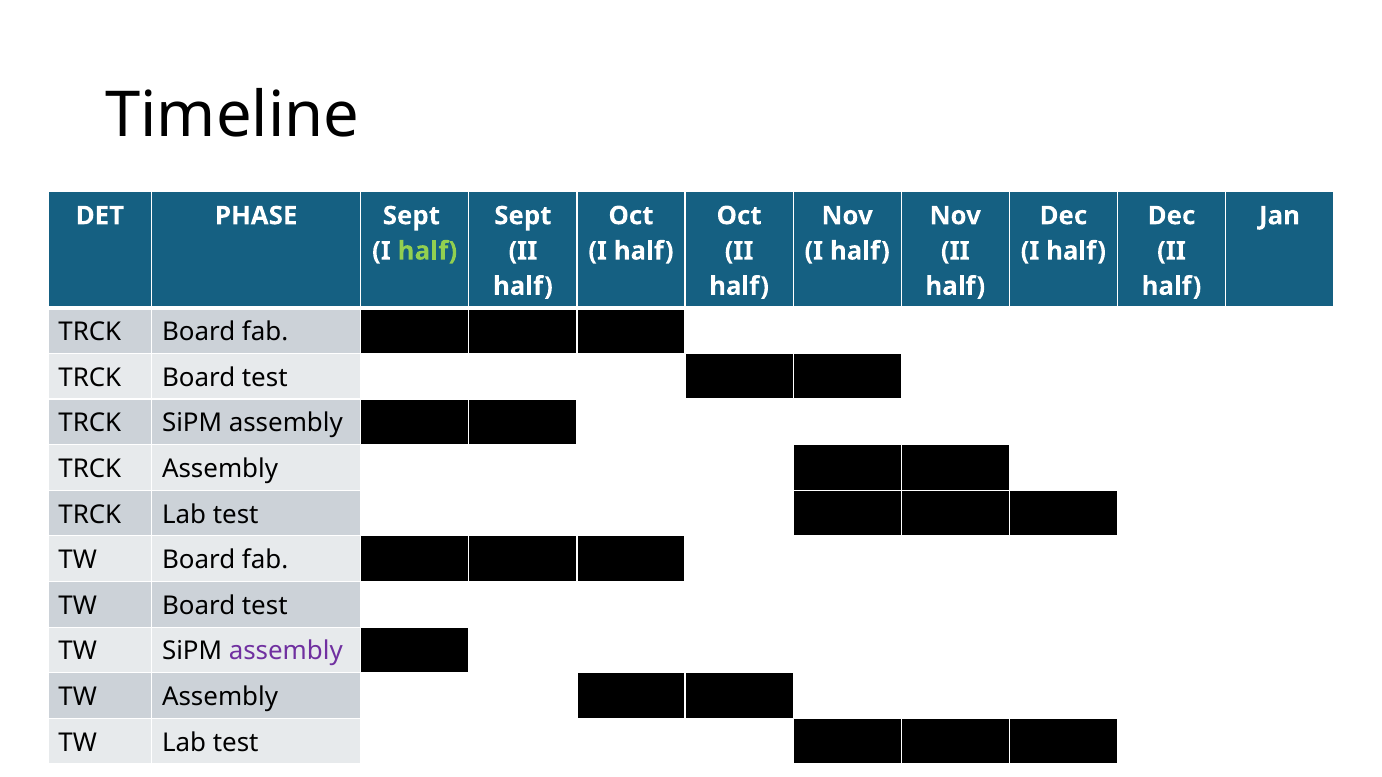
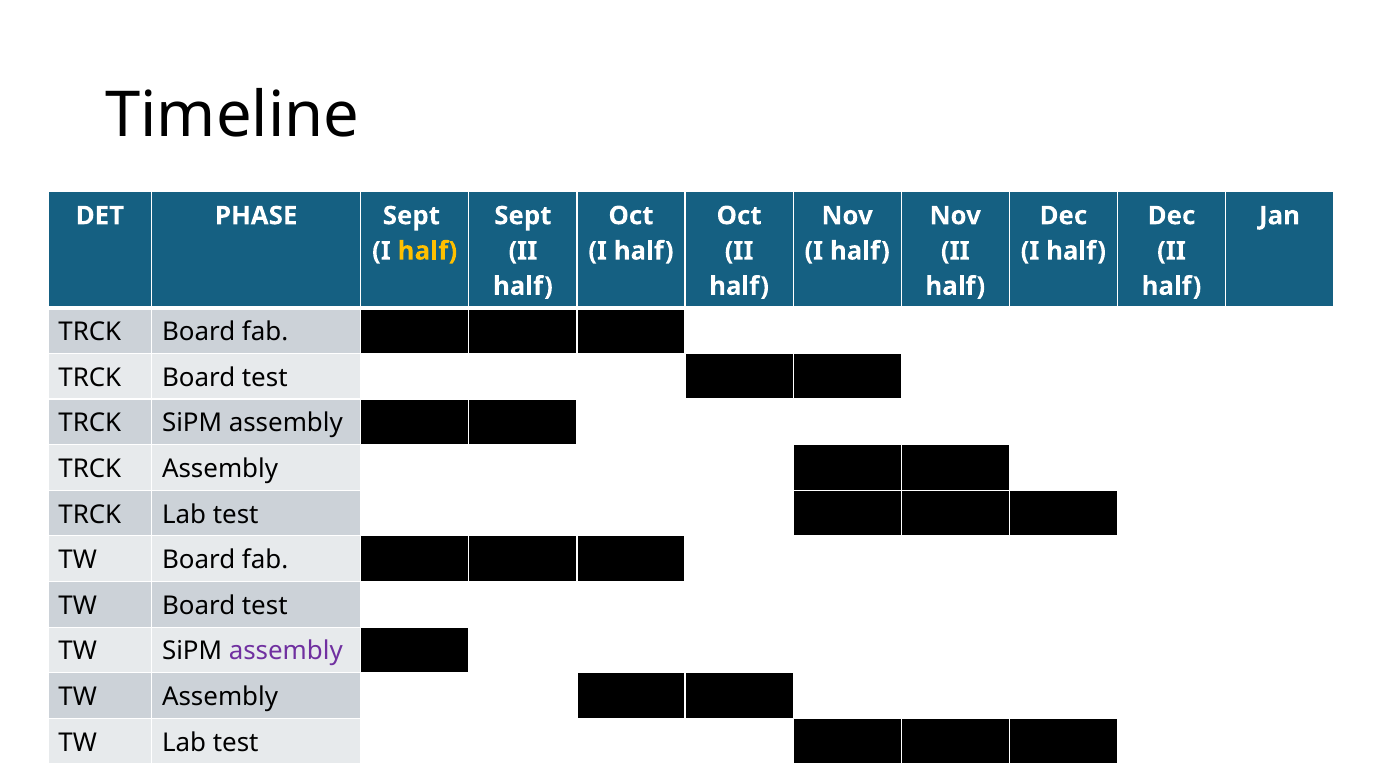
half colour: light green -> yellow (427, 251)
